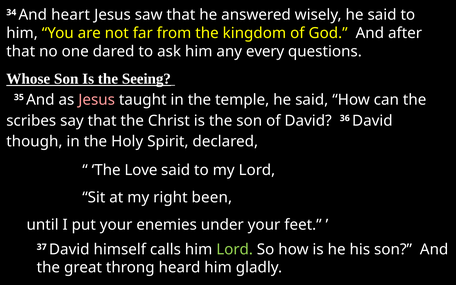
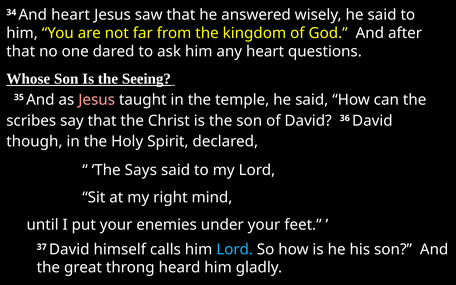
any every: every -> heart (265, 51)
Love: Love -> Says (141, 170)
been: been -> mind (212, 197)
Lord colour: light green -> light blue (235, 249)
